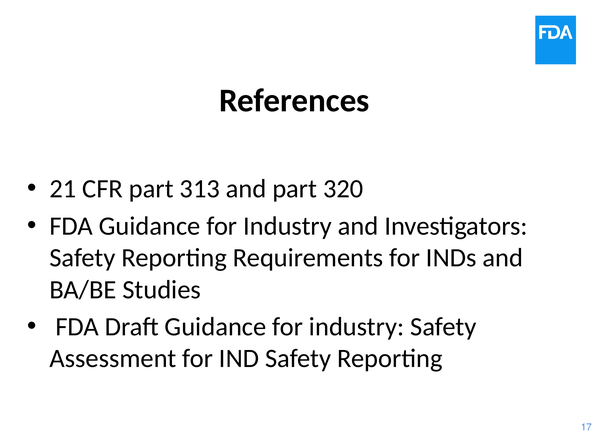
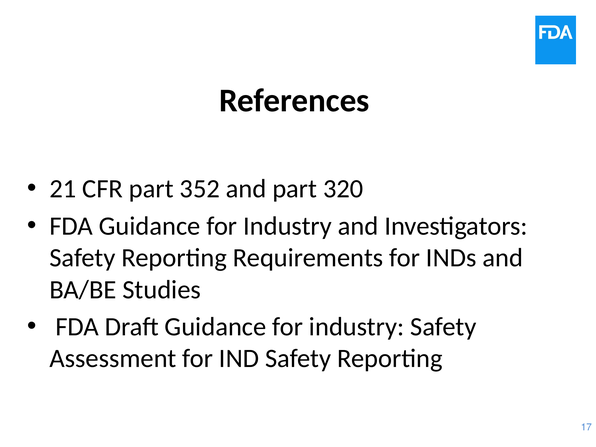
313: 313 -> 352 (200, 189)
